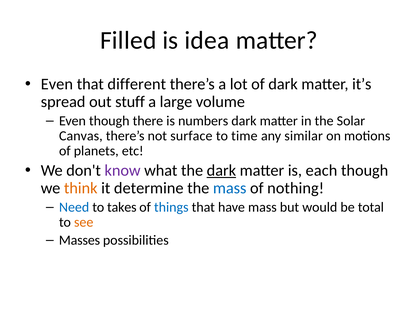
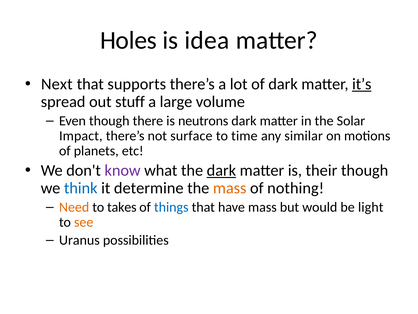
Filled: Filled -> Holes (128, 40)
Even: Even -> Next (57, 84)
different: different -> supports (137, 84)
it’s underline: none -> present (362, 84)
numbers: numbers -> neutrons (203, 121)
Canvas: Canvas -> Impact (81, 136)
each: each -> their (321, 170)
think colour: orange -> blue (81, 188)
mass colour: blue -> orange (230, 188)
Need colour: blue -> orange (74, 207)
total: total -> light (371, 207)
Masses: Masses -> Uranus (79, 240)
